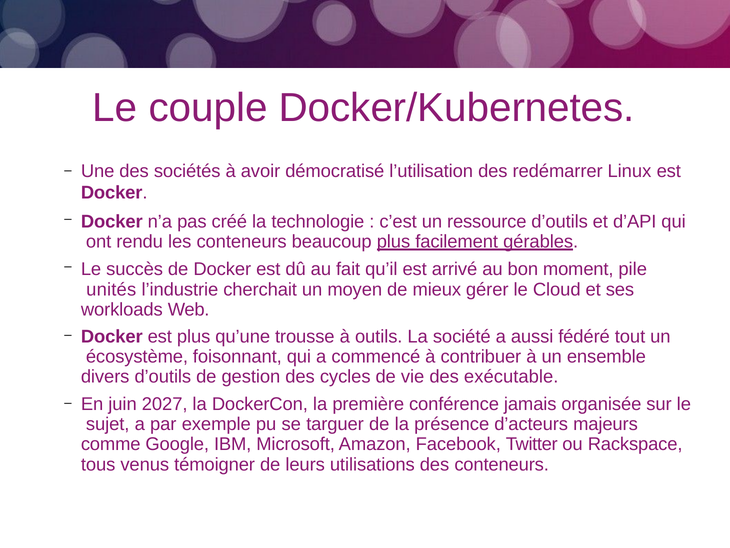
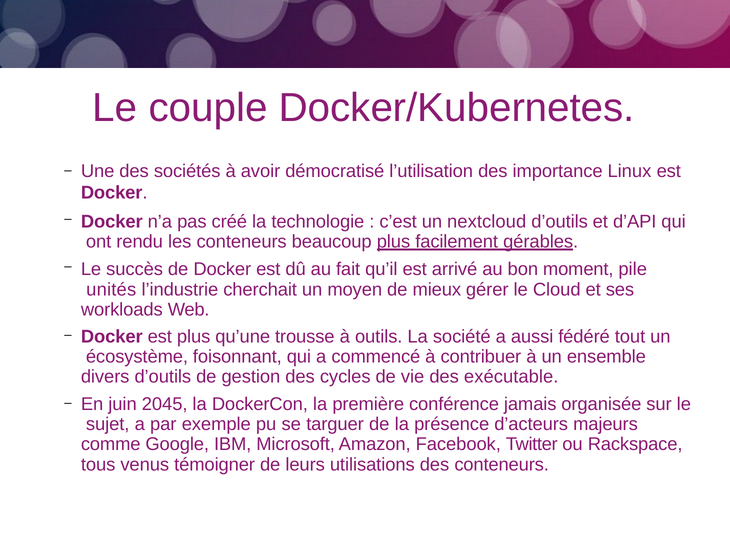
redémarrer: redémarrer -> importance (558, 171)
ressource: ressource -> nextcloud (487, 222)
2027: 2027 -> 2045 (165, 404)
